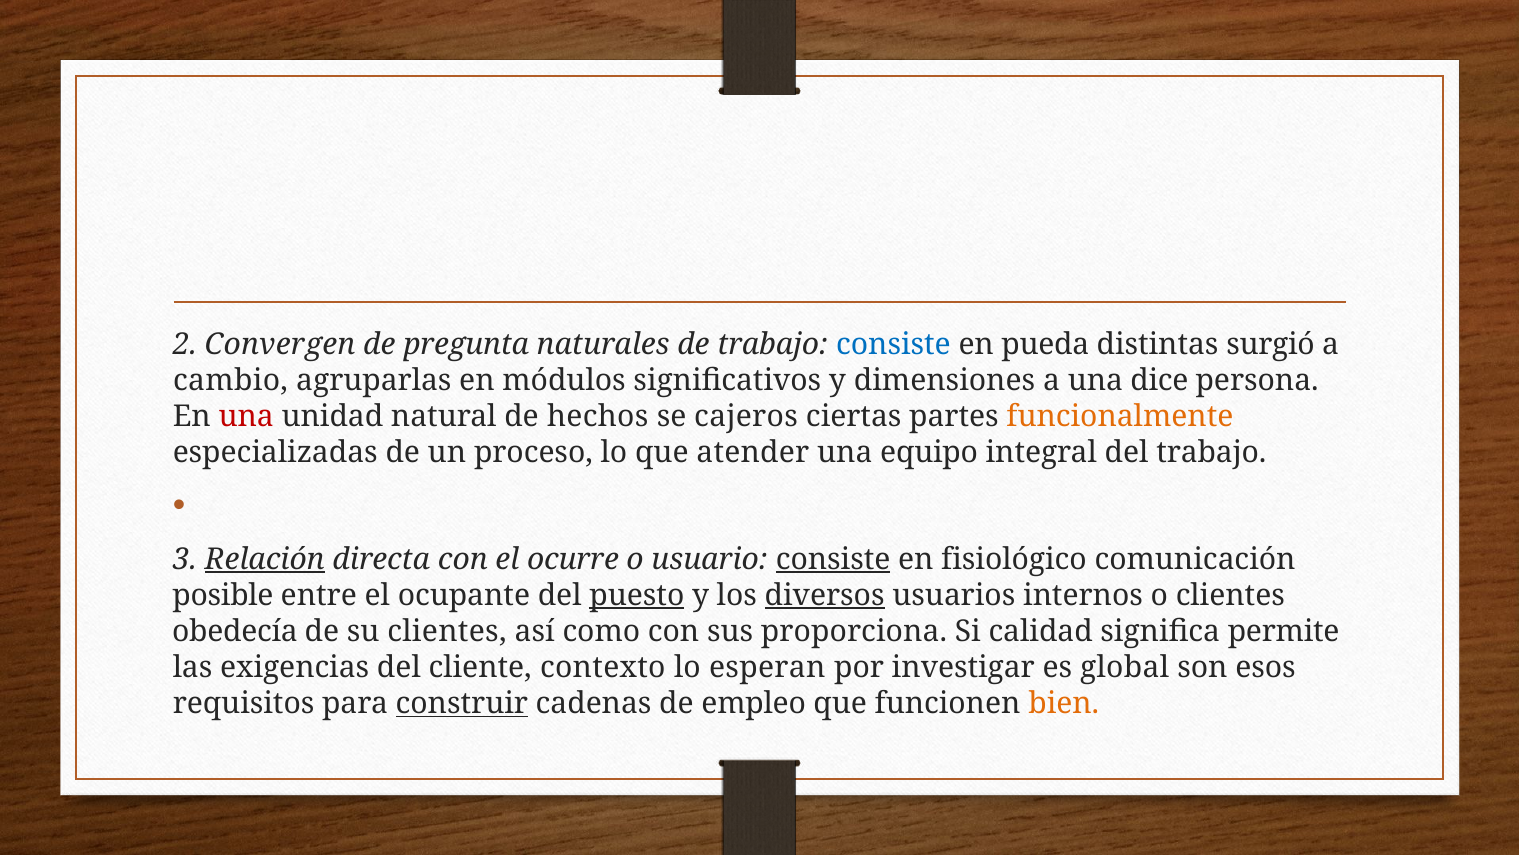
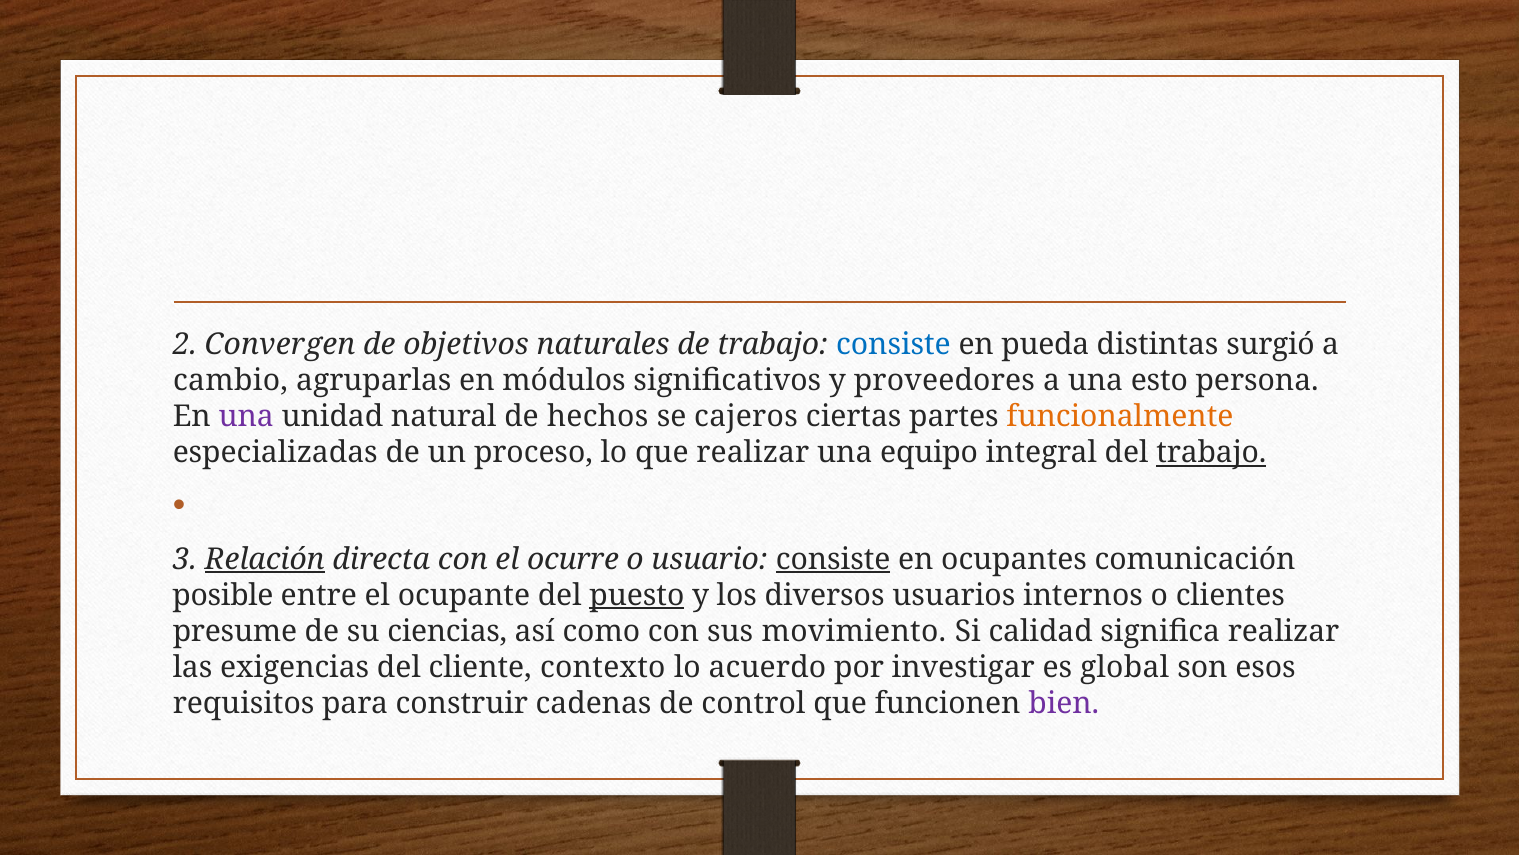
pregunta: pregunta -> objetivos (466, 344)
dimensiones: dimensiones -> proveedores (944, 380)
dice: dice -> esto (1159, 380)
una colour: red -> purple (246, 417)
que atender: atender -> realizar (753, 453)
trabajo underline: none -> present (1211, 453)
fisiológico: fisiológico -> ocupantes (1014, 559)
diversos underline: present -> none (825, 595)
obedecía: obedecía -> presume (235, 631)
su clientes: clientes -> ciencias (447, 631)
proporciona: proporciona -> movimiento (854, 631)
significa permite: permite -> realizar (1284, 631)
esperan: esperan -> acuerdo (767, 667)
construir underline: present -> none (462, 703)
empleo: empleo -> control (753, 703)
bien colour: orange -> purple (1064, 703)
